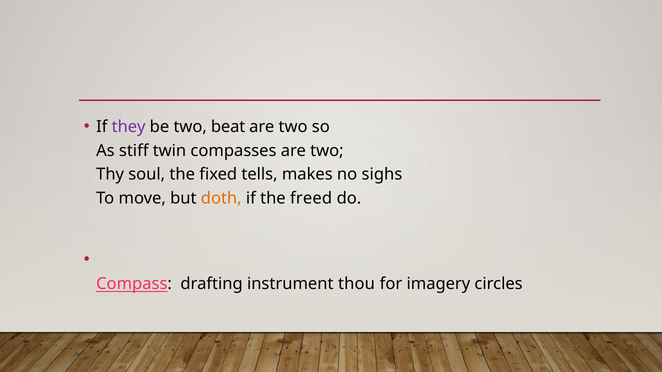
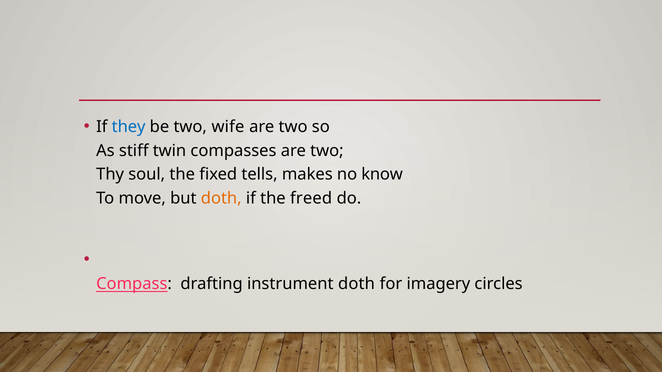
they colour: purple -> blue (129, 127)
beat: beat -> wife (228, 127)
sighs: sighs -> know (382, 175)
instrument thou: thou -> doth (356, 284)
